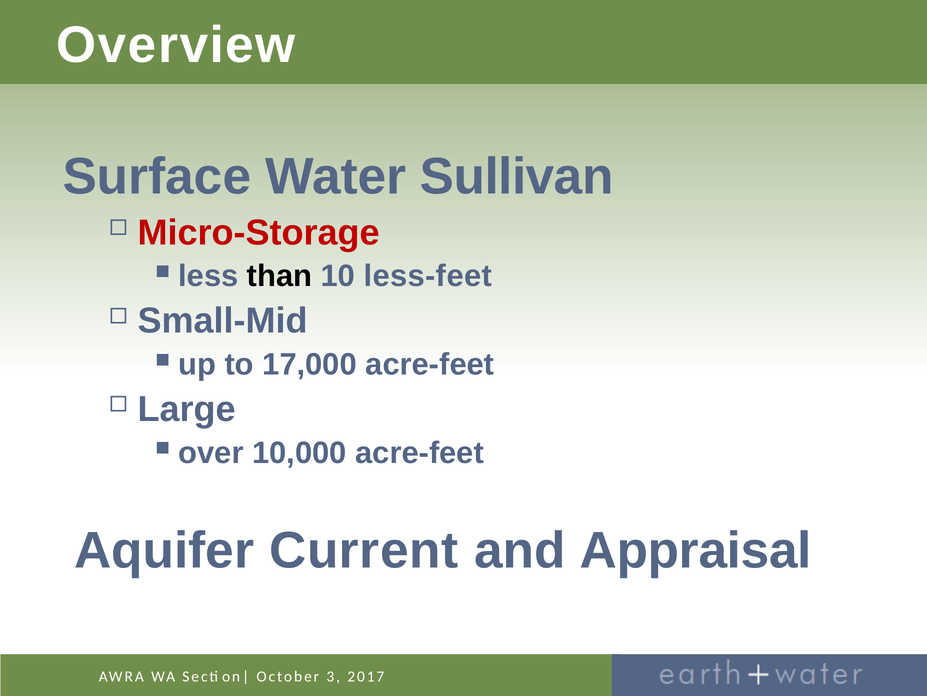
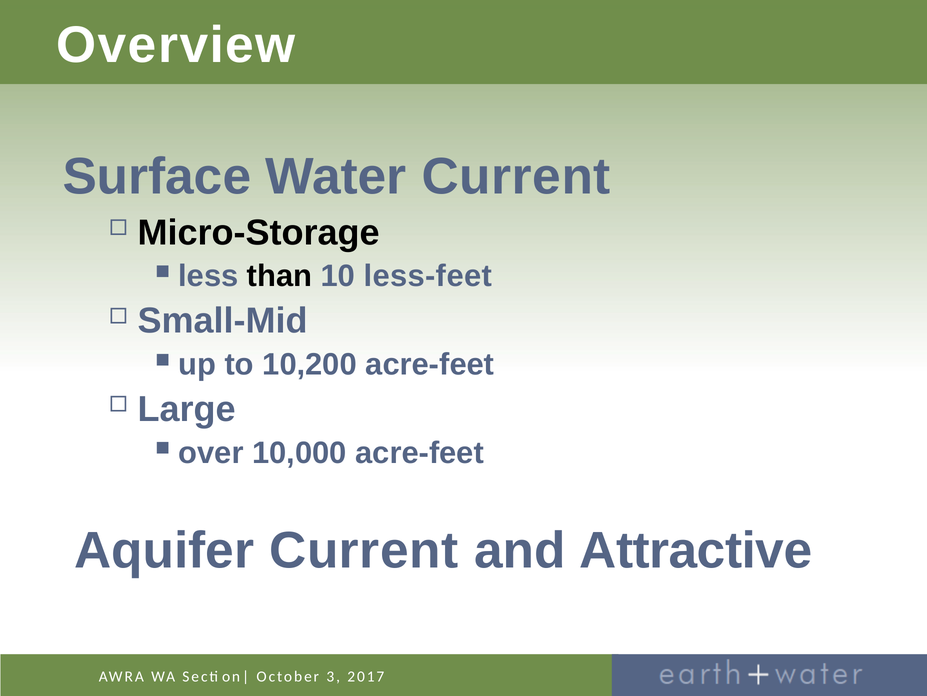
Water Sullivan: Sullivan -> Current (516, 177)
Micro-Storage colour: red -> black (259, 232)
17,000: 17,000 -> 10,200 (310, 364)
Appraisal: Appraisal -> Attractive (696, 550)
